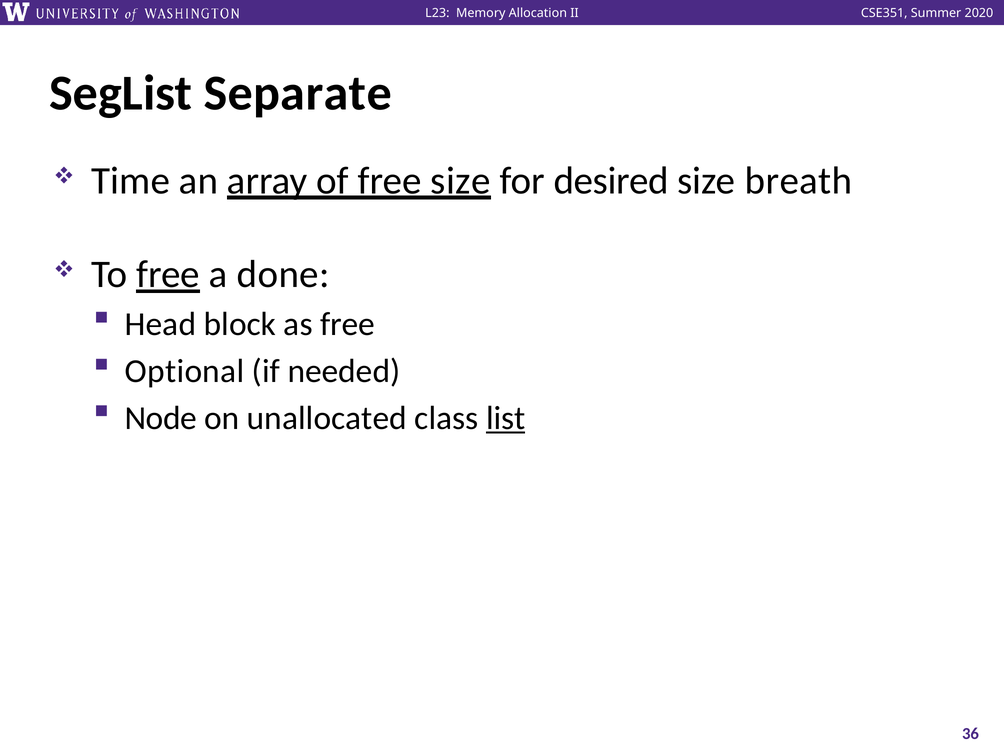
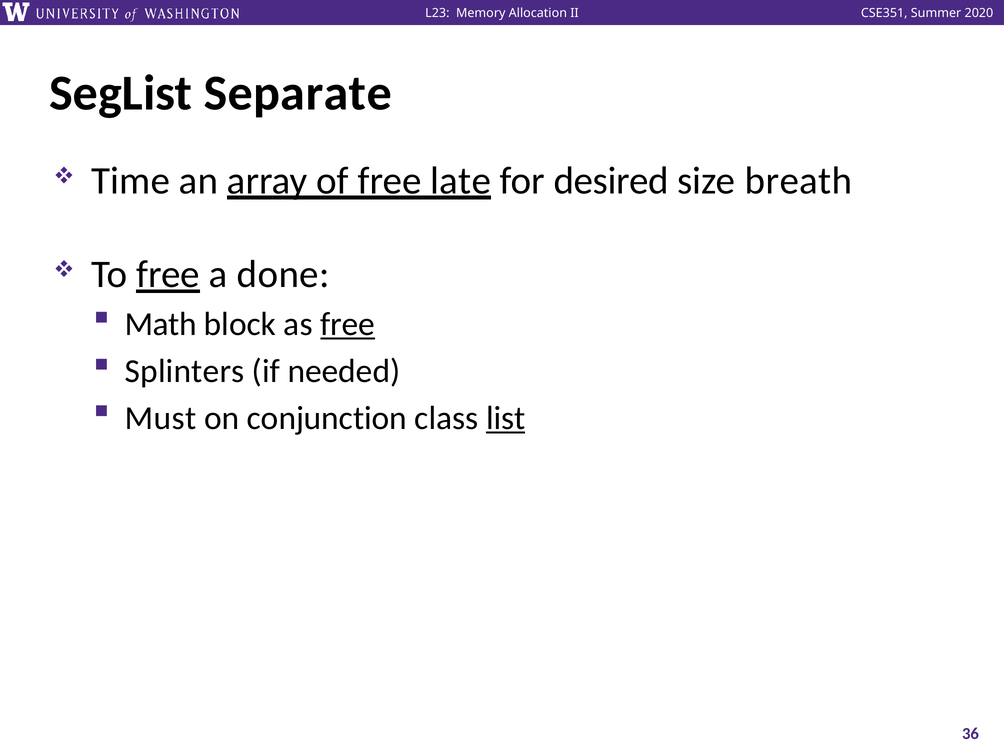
free size: size -> late (461, 181)
Head: Head -> Math (161, 324)
free underline: none -> present (348, 324)
Optional: Optional -> Splinters (185, 371)
Node: Node -> Must (161, 418)
unallocated: unallocated -> conjunction (327, 418)
